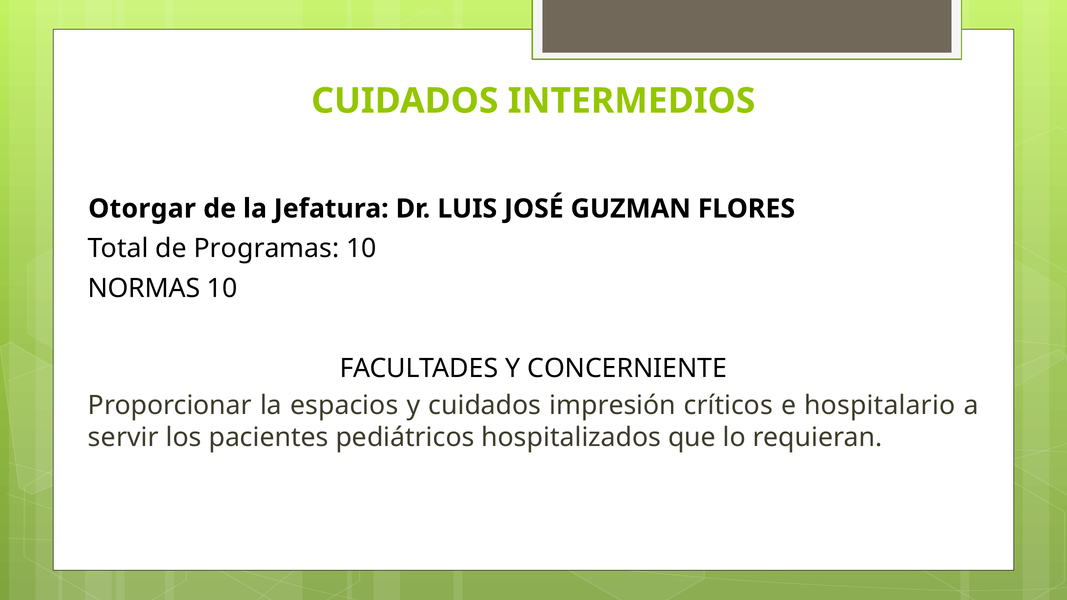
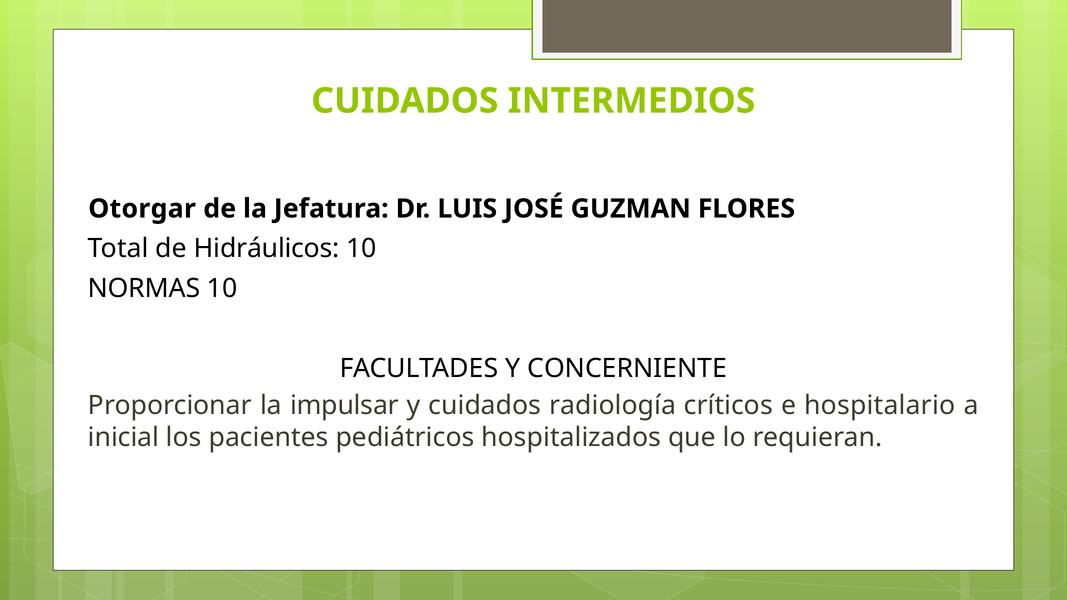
Programas: Programas -> Hidráulicos (267, 249)
espacios: espacios -> impulsar (344, 406)
impresión: impresión -> radiología (613, 406)
servir: servir -> inicial (124, 438)
